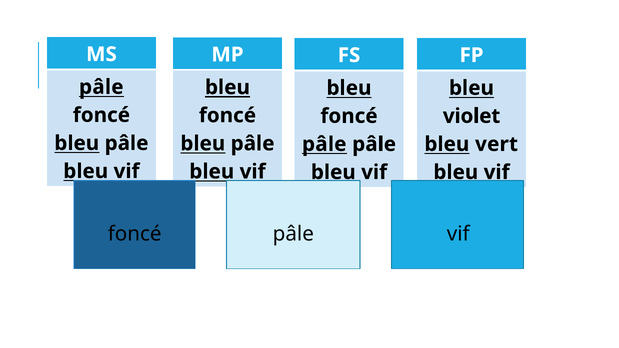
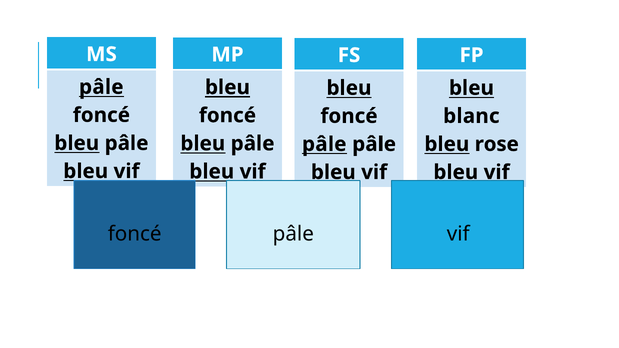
violet: violet -> blanc (471, 116)
vert: vert -> rose (497, 144)
